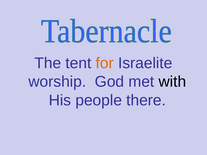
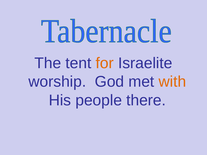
with colour: black -> orange (172, 82)
